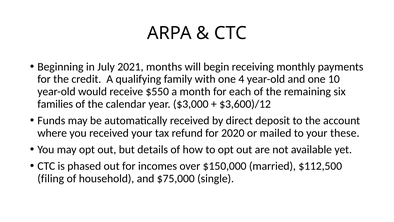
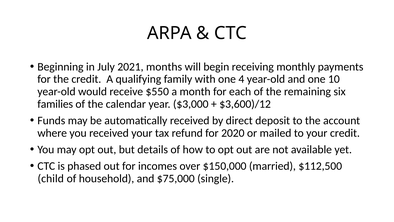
your these: these -> credit (345, 133)
filing: filing -> child (51, 178)
